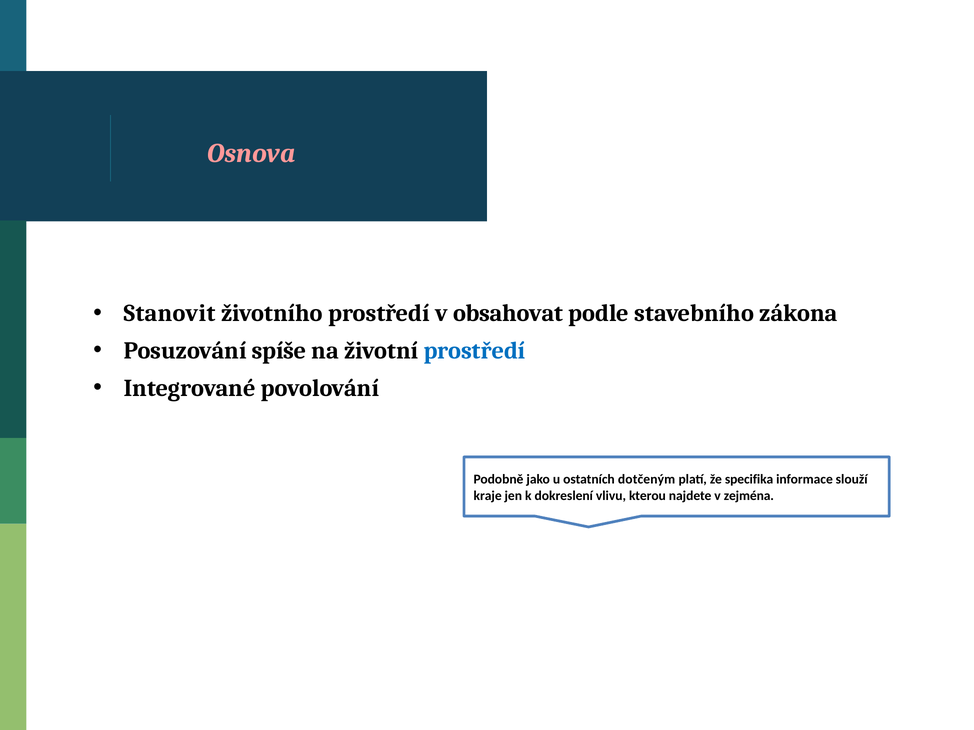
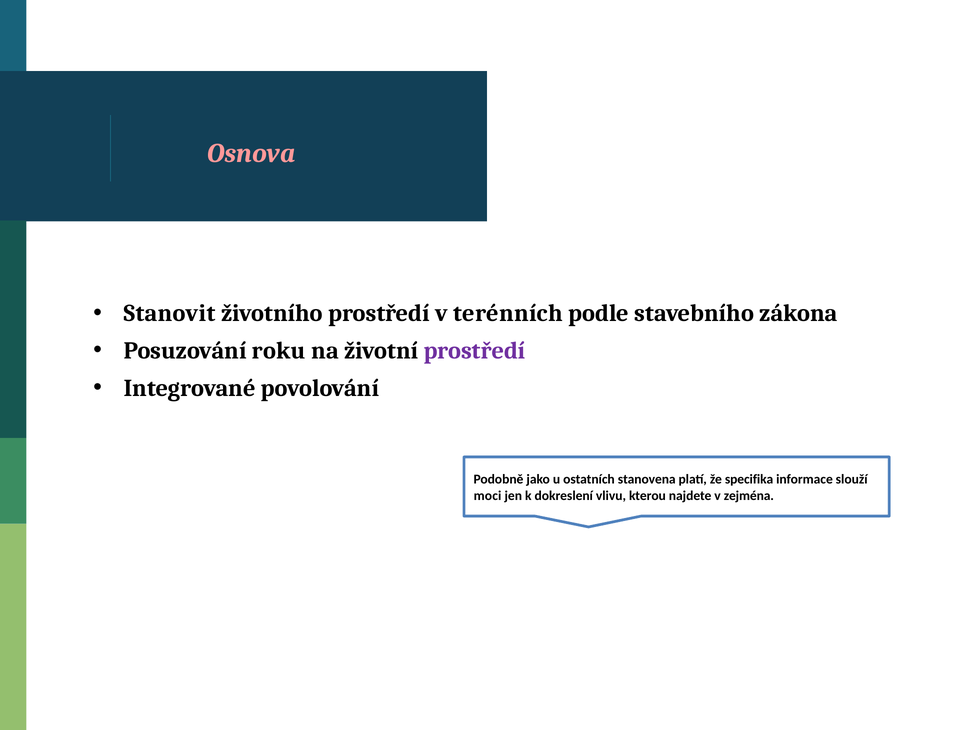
obsahovat: obsahovat -> terénních (508, 314)
spíše: spíše -> roku (279, 351)
prostředí colour: blue -> purple (475, 351)
dotčeným: dotčeným -> stanovena (647, 480)
kraje: kraje -> moci (488, 496)
